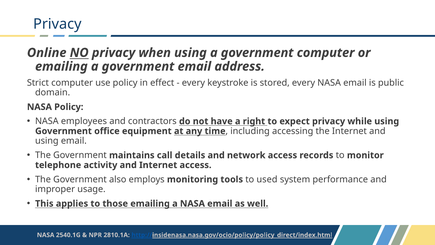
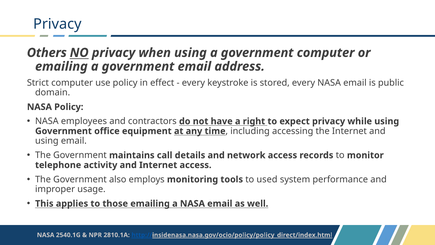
Online: Online -> Others (47, 53)
